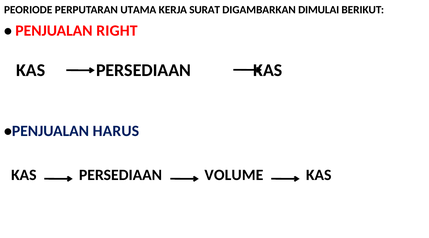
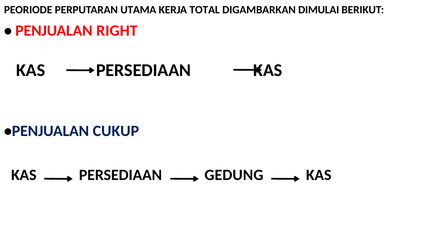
SURAT: SURAT -> TOTAL (205, 10)
HARUS: HARUS -> CUKUP (116, 131)
VOLUME: VOLUME -> GEDUNG (234, 175)
